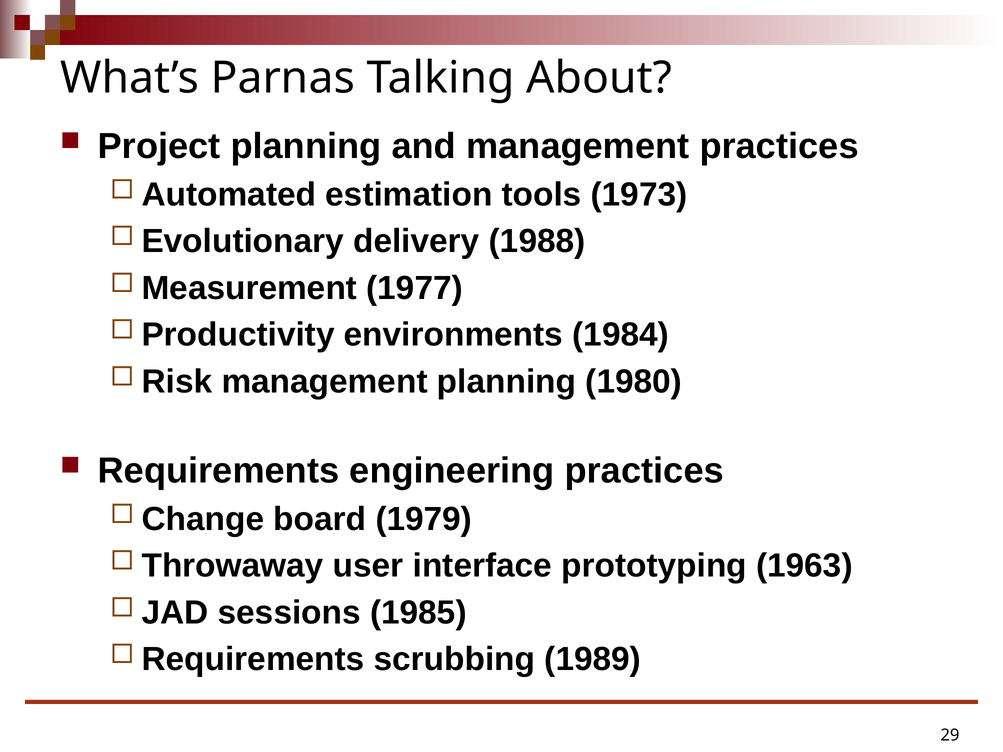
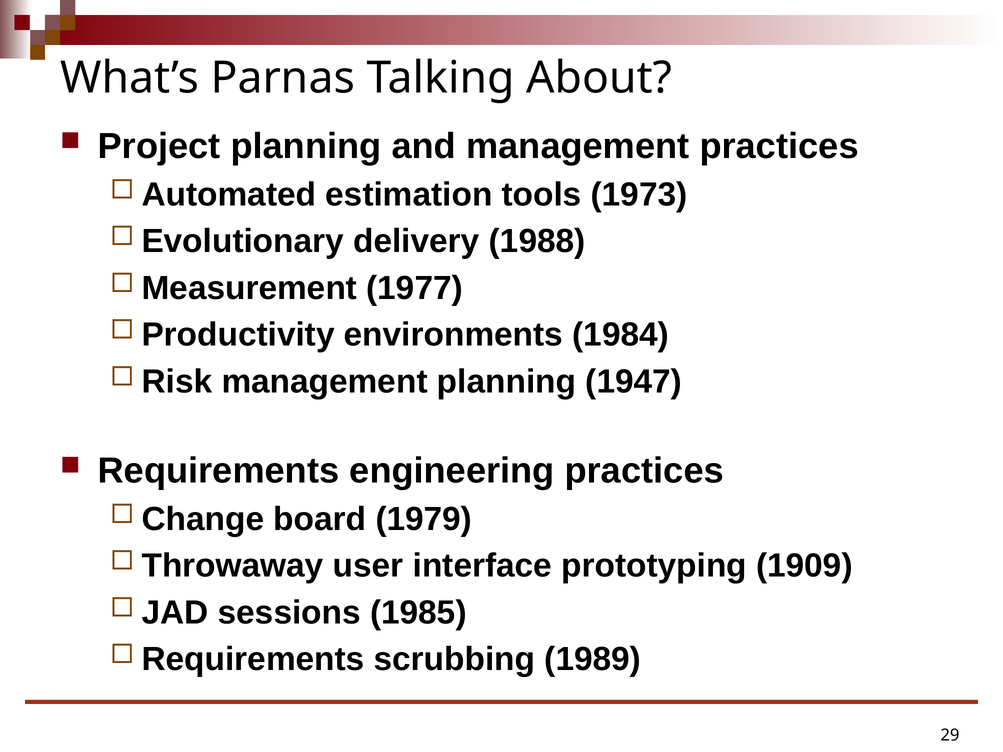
1980: 1980 -> 1947 (634, 382)
1963: 1963 -> 1909 (804, 566)
